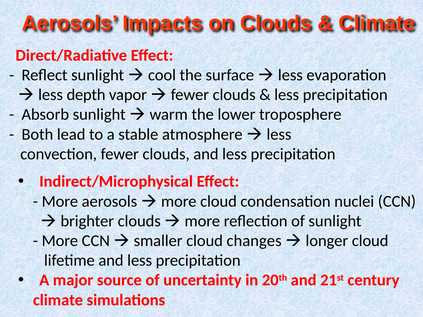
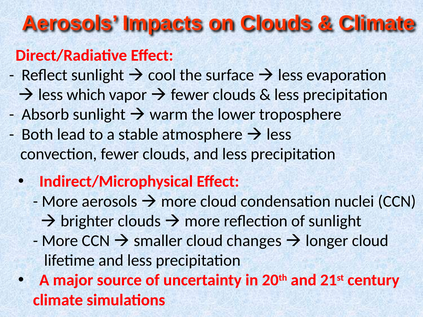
depth: depth -> which (86, 95)
